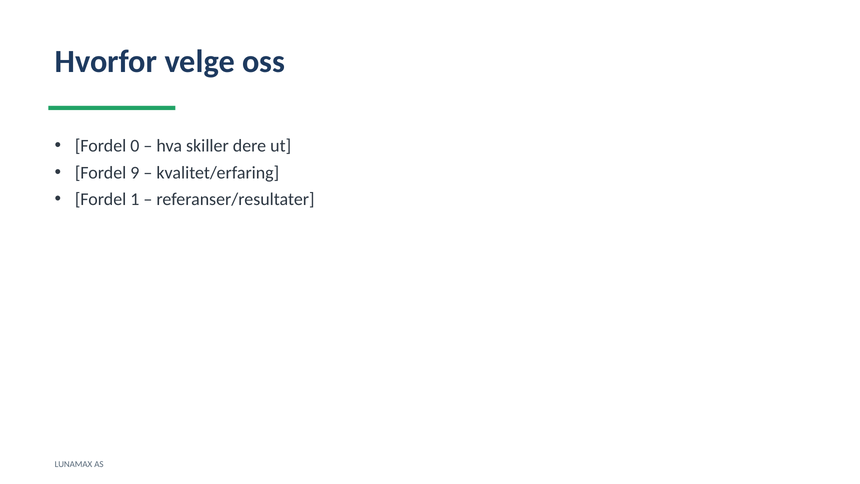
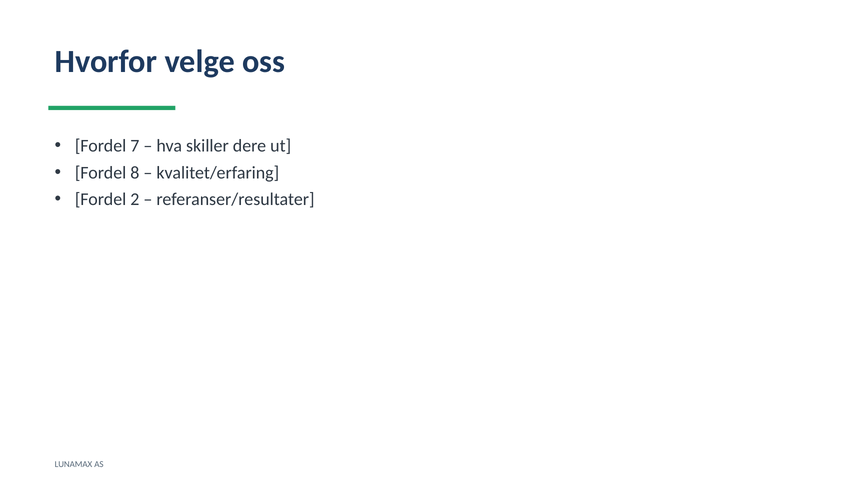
0: 0 -> 7 (135, 146)
9: 9 -> 8 (135, 173)
1: 1 -> 2 (135, 199)
